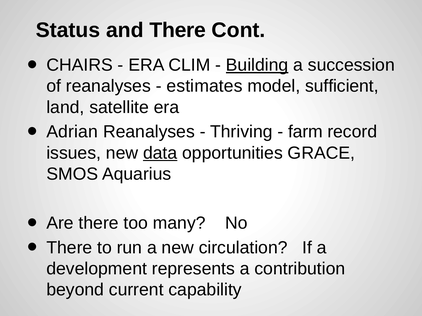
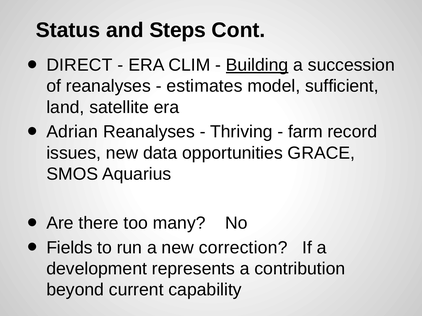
and There: There -> Steps (178, 30)
CHAIRS: CHAIRS -> DIRECT (79, 65)
data underline: present -> none (160, 153)
There: There -> Fields (69, 248)
circulation: circulation -> correction (243, 248)
